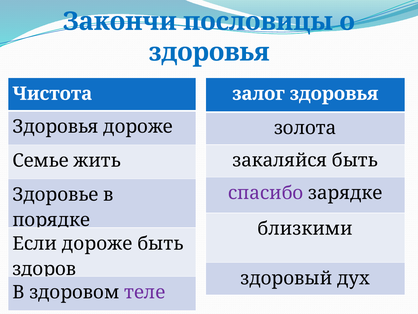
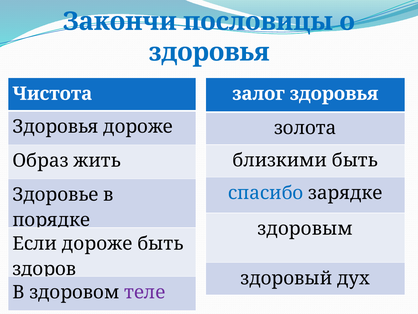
закаляйся: закаляйся -> близкими (280, 160)
Семье: Семье -> Образ (41, 160)
спасибо colour: purple -> blue (266, 193)
близкими: близкими -> здоровым (305, 228)
